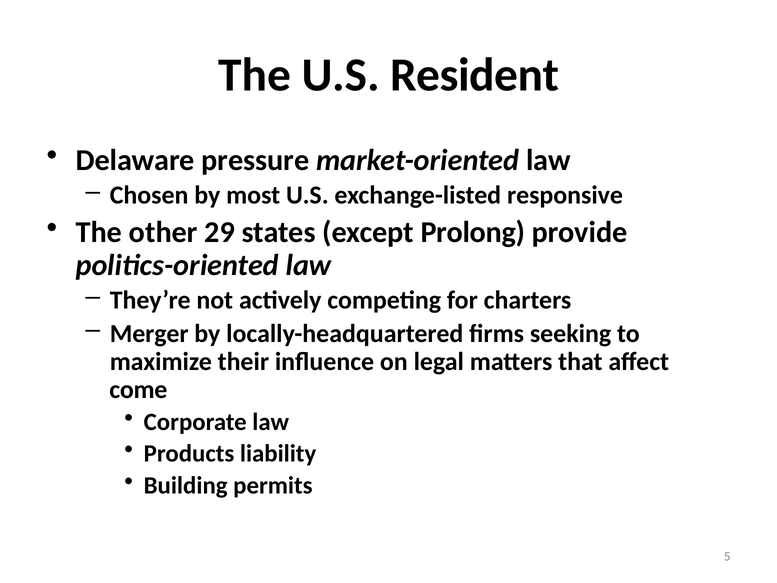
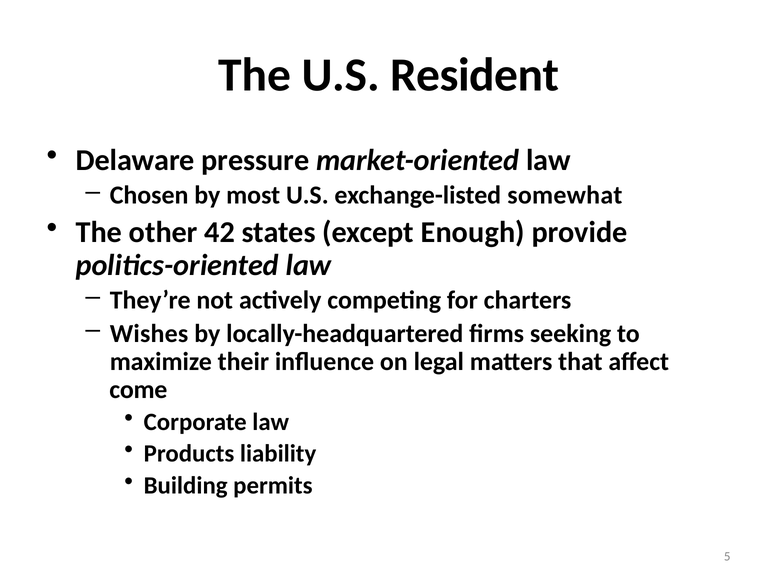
responsive: responsive -> somewhat (565, 195)
29: 29 -> 42 (220, 232)
Prolong: Prolong -> Enough (473, 232)
Merger: Merger -> Wishes (149, 334)
